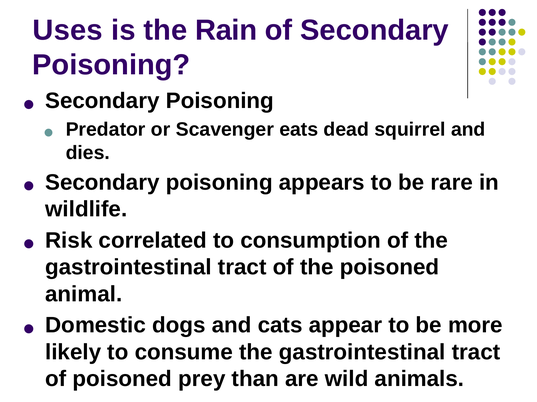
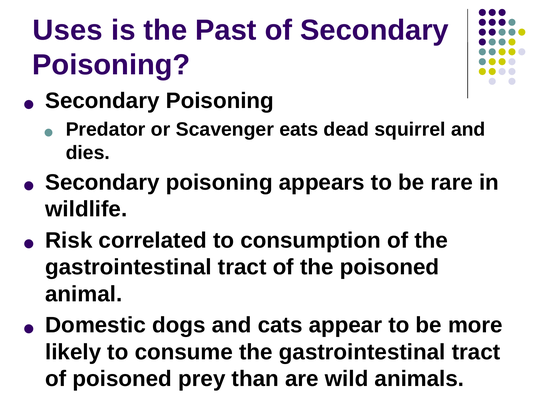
Rain: Rain -> Past (226, 30)
